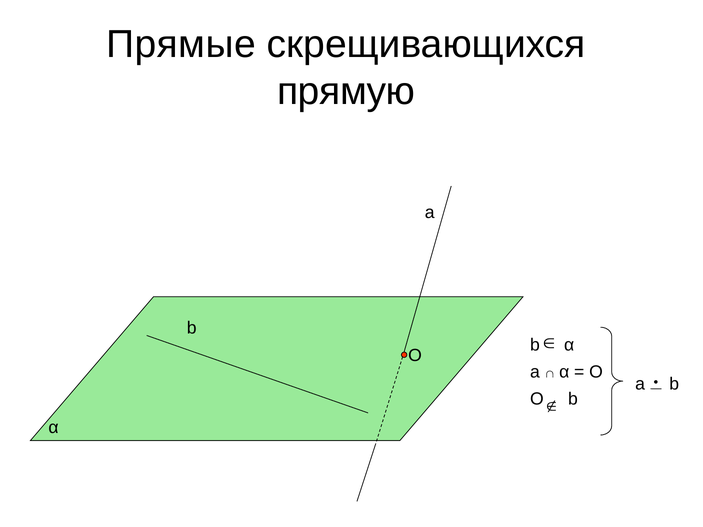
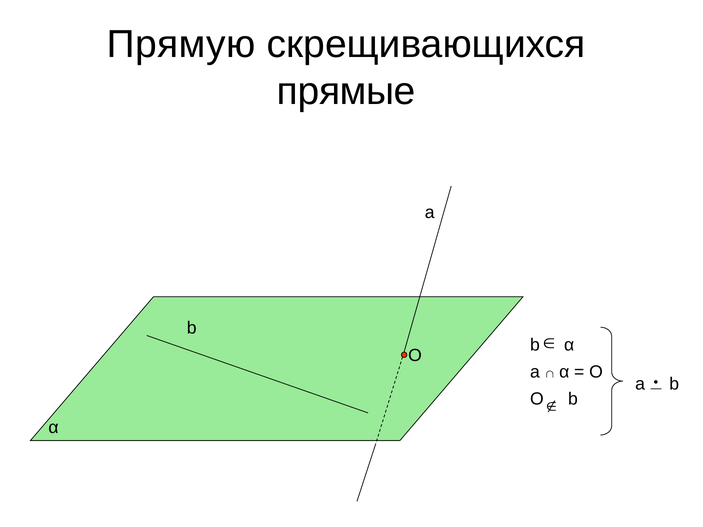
Прямые: Прямые -> Прямую (181, 44)
прямую: прямую -> прямые (346, 91)
